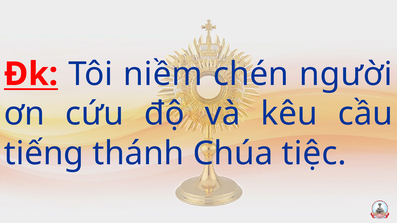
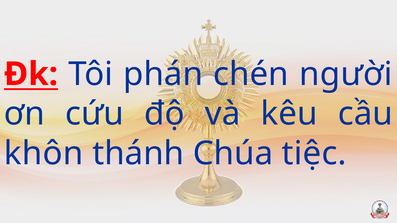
niềm: niềm -> phán (163, 74)
tiếng: tiếng -> khôn (44, 154)
